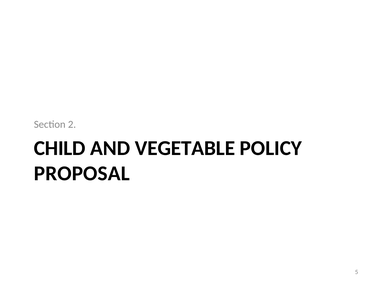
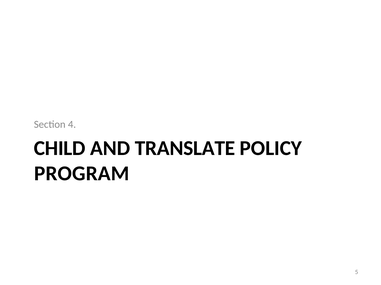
2: 2 -> 4 (72, 125)
VEGETABLE: VEGETABLE -> TRANSLATE (185, 148)
PROPOSAL: PROPOSAL -> PROGRAM (82, 174)
